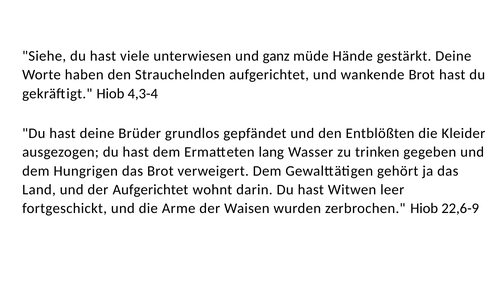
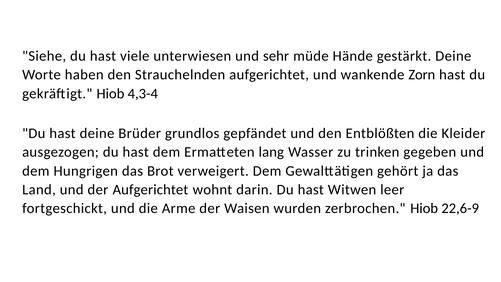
ganz: ganz -> sehr (276, 56)
wankende Brot: Brot -> Zorn (422, 75)
